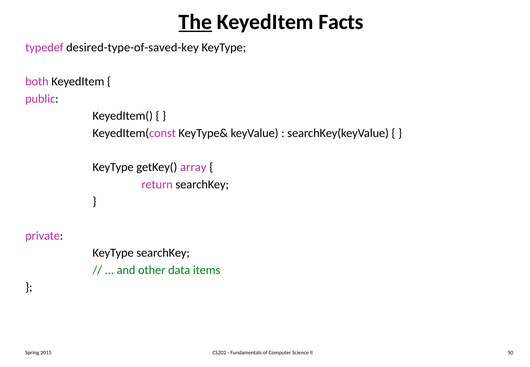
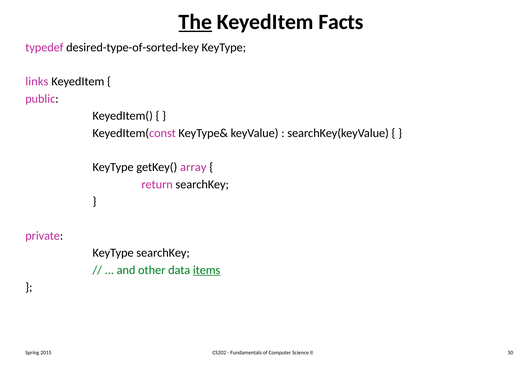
desired-type-of-saved-key: desired-type-of-saved-key -> desired-type-of-sorted-key (133, 47)
both: both -> links (37, 82)
items underline: none -> present (207, 270)
